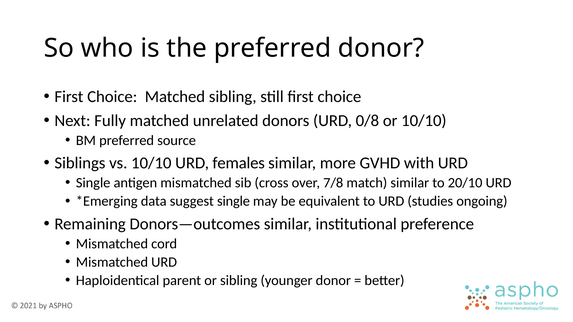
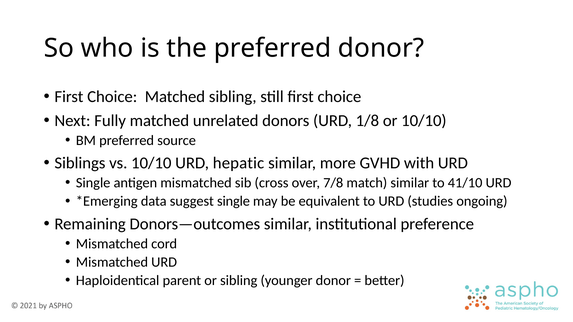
0/8: 0/8 -> 1/8 (367, 121)
females: females -> hepatic (238, 163)
20/10: 20/10 -> 41/10 (465, 183)
